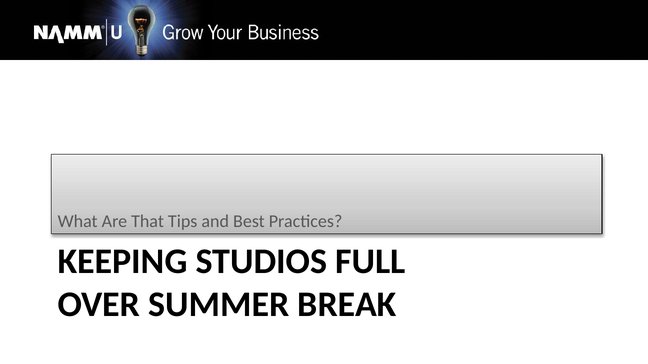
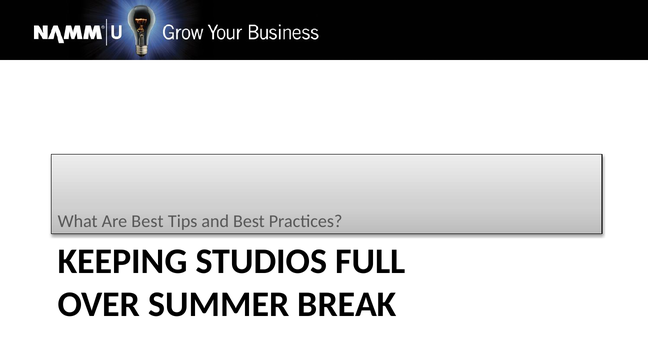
Are That: That -> Best (147, 221)
